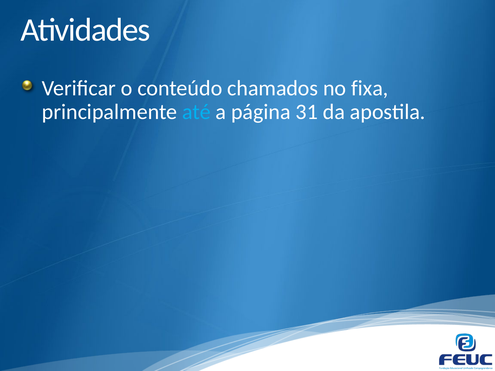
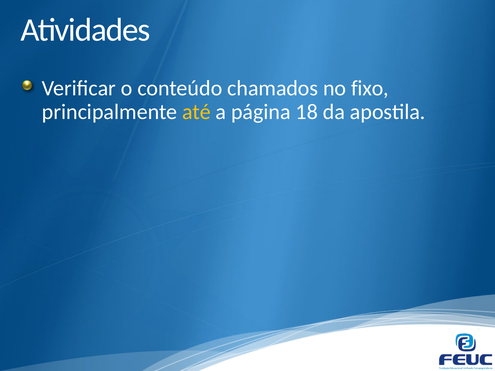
fixa: fixa -> fixo (370, 88)
até colour: light blue -> yellow (196, 112)
31: 31 -> 18 (307, 112)
